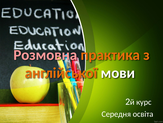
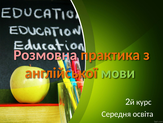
мови colour: white -> light green (118, 73)
